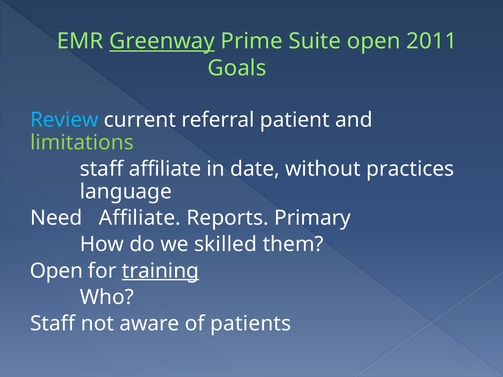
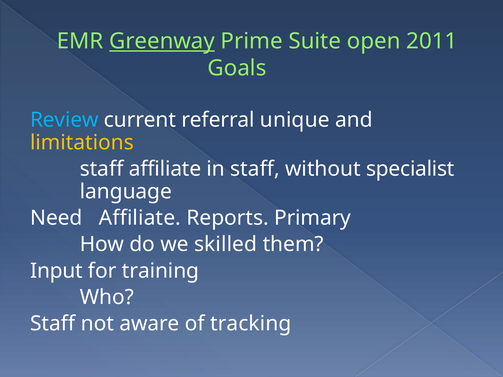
patient: patient -> unique (295, 120)
limitations colour: light green -> yellow (82, 143)
in date: date -> staff (255, 169)
practices: practices -> specialist (410, 169)
Open: Open -> Input (56, 271)
training underline: present -> none (161, 271)
patients: patients -> tracking (251, 324)
